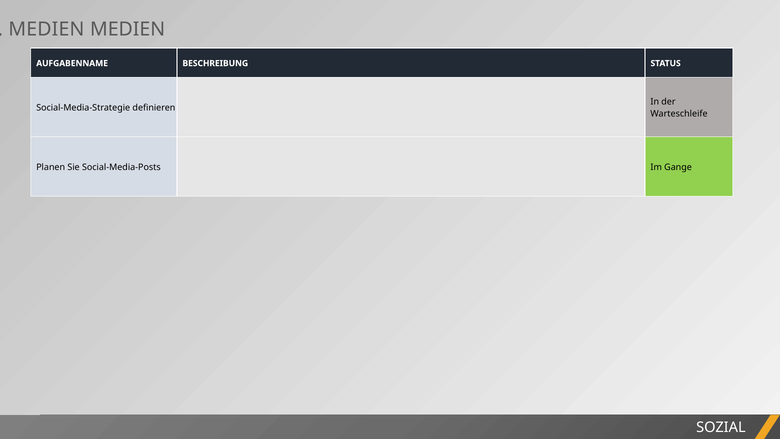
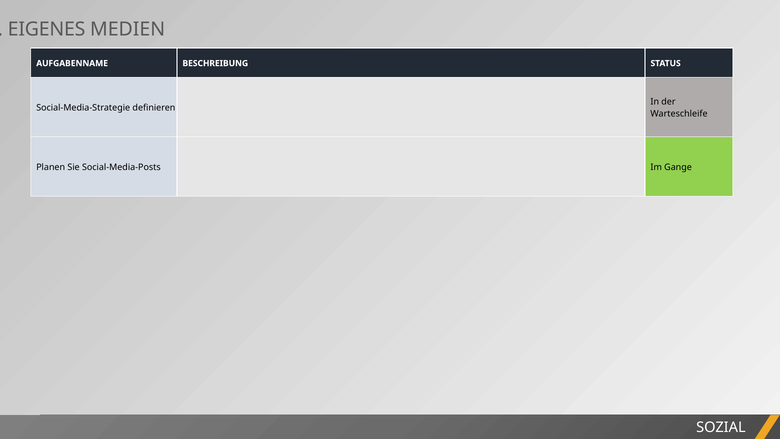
MEDIEN: MEDIEN -> EIGENES (47, 29)
